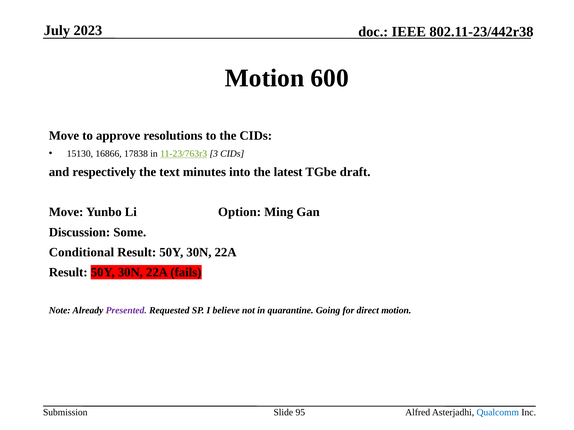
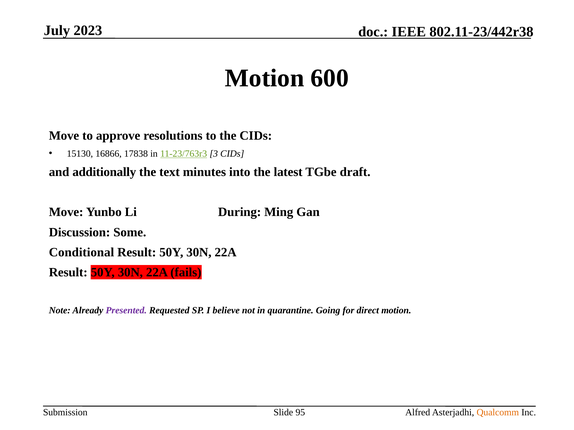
respectively: respectively -> additionally (104, 172)
Option: Option -> During (240, 212)
Qualcomm colour: blue -> orange (498, 413)
